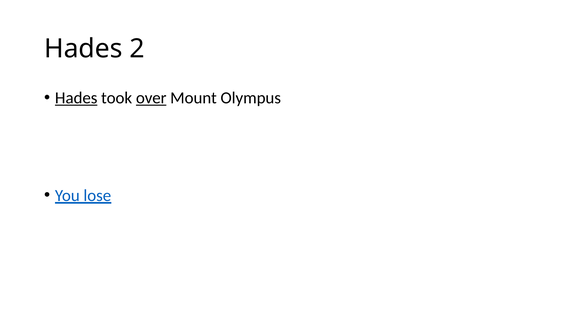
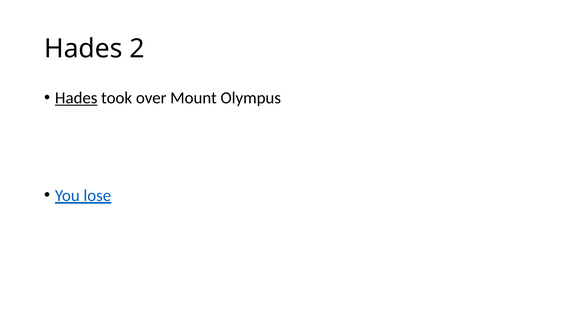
over underline: present -> none (151, 98)
